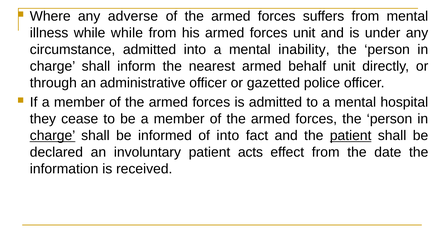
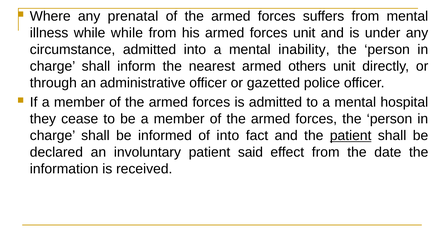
adverse: adverse -> prenatal (133, 16)
behalf: behalf -> others (307, 66)
charge underline: present -> none (53, 136)
acts: acts -> said (250, 152)
